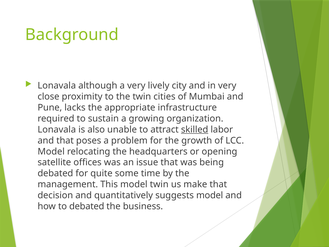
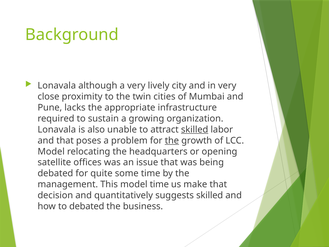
the underline: none -> present (172, 140)
model twin: twin -> time (159, 184)
suggests model: model -> skilled (210, 195)
